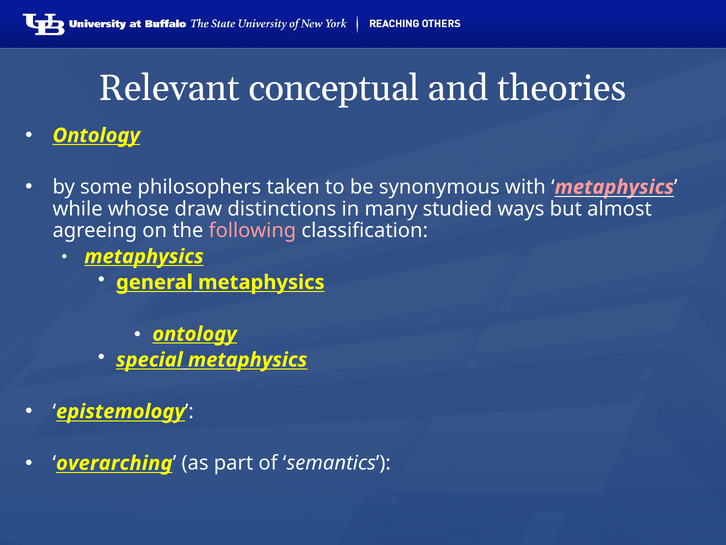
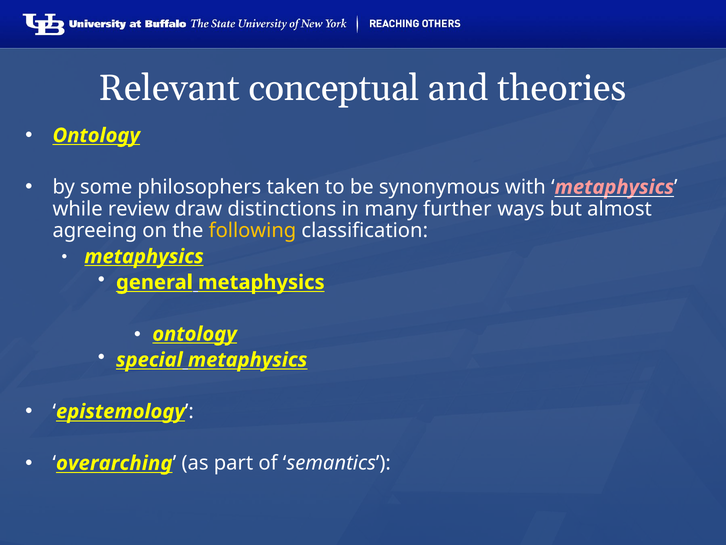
whose: whose -> review (139, 209)
studied: studied -> further (457, 209)
following colour: pink -> yellow (252, 231)
